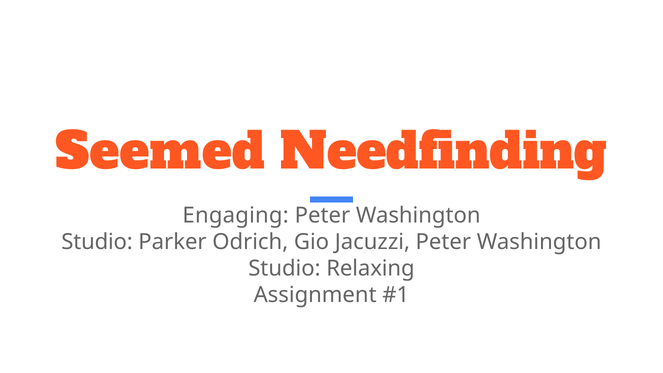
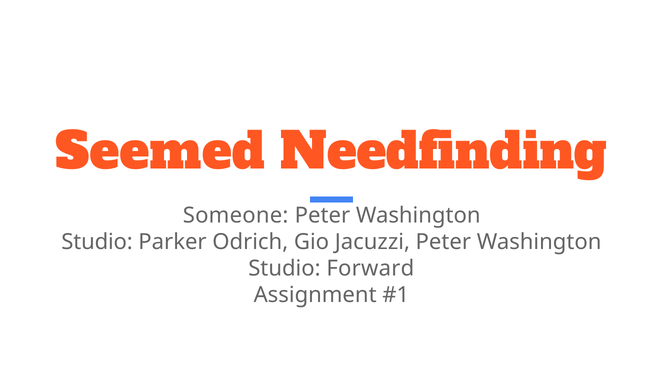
Engaging: Engaging -> Someone (236, 215)
Relaxing: Relaxing -> Forward (370, 268)
